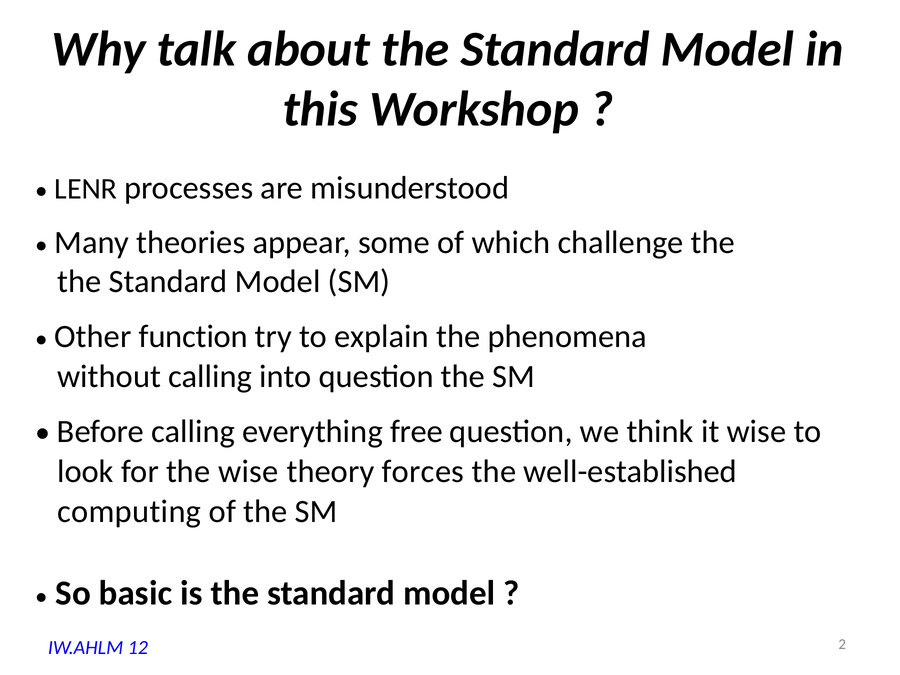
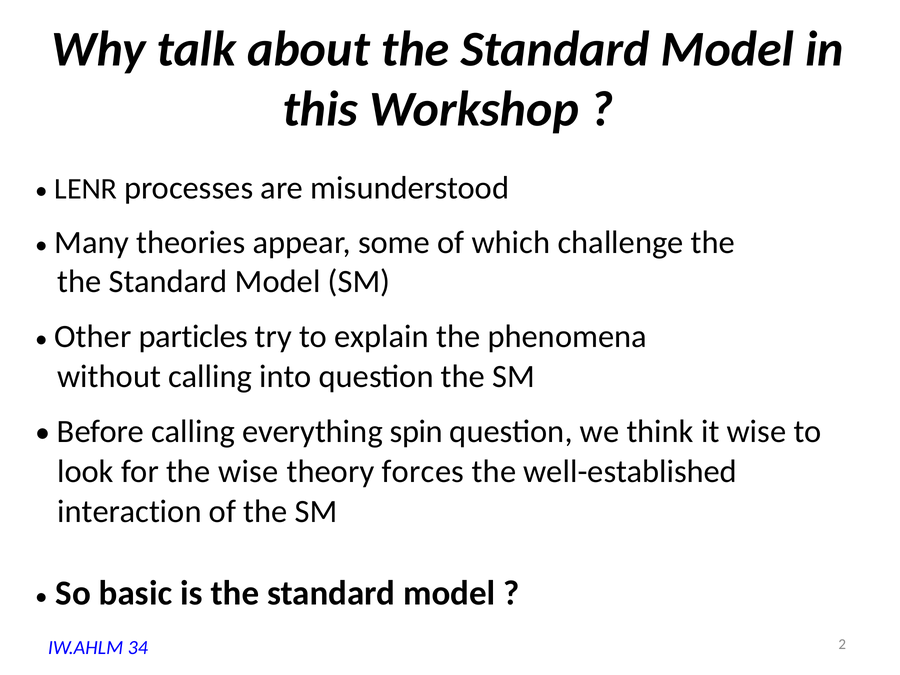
function: function -> particles (193, 337)
free: free -> spin (416, 432)
computing: computing -> interaction (129, 512)
12: 12 -> 34 (138, 648)
